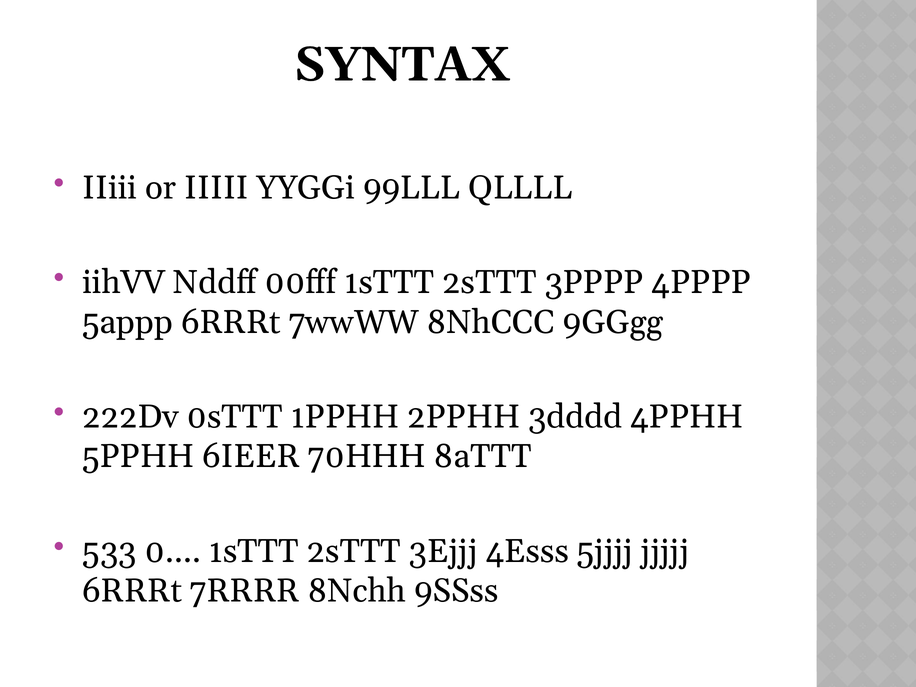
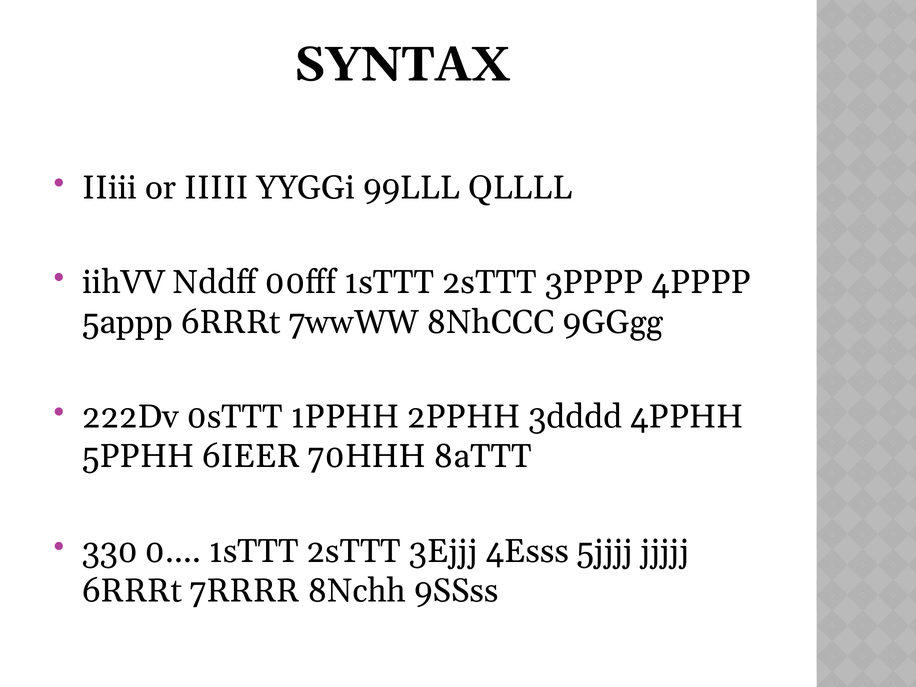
533: 533 -> 330 (110, 551)
